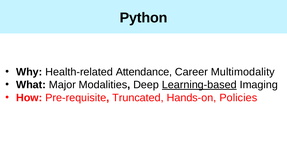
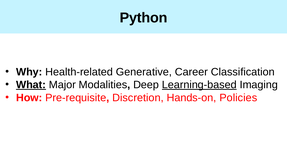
Attendance: Attendance -> Generative (144, 72)
Multimodality: Multimodality -> Classification (243, 72)
What underline: none -> present (31, 85)
Truncated: Truncated -> Discretion (138, 98)
